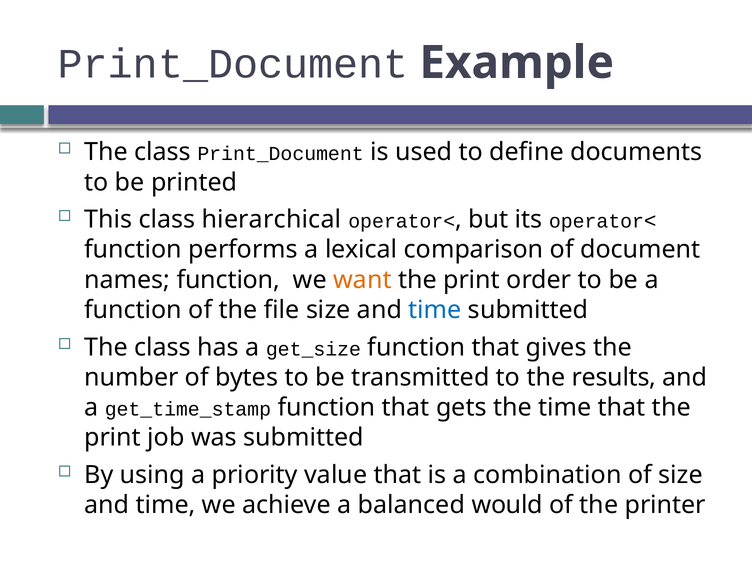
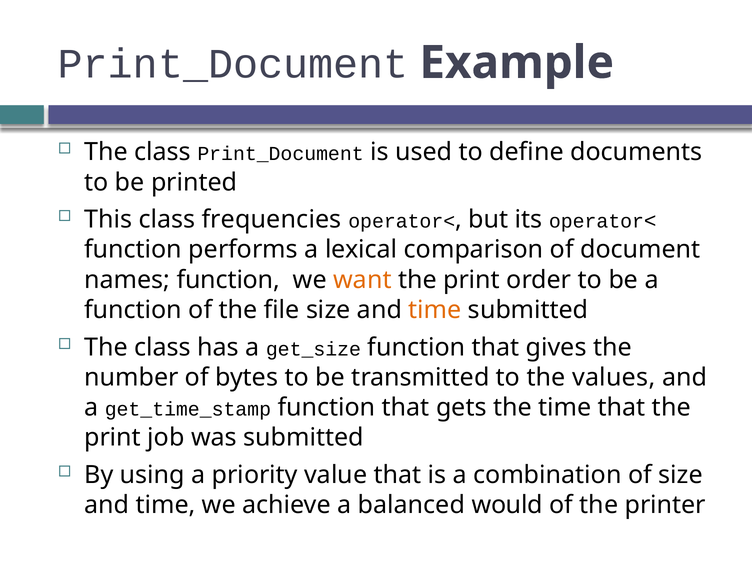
hierarchical: hierarchical -> frequencies (272, 220)
time colour: blue -> orange (435, 310)
results: results -> values (614, 377)
